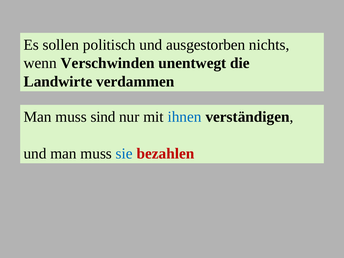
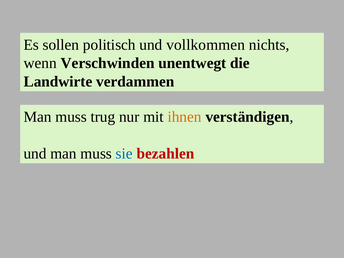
ausgestorben: ausgestorben -> vollkommen (206, 45)
sind: sind -> trug (103, 117)
ihnen colour: blue -> orange (184, 117)
